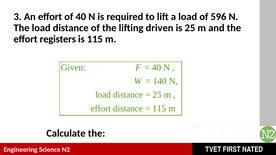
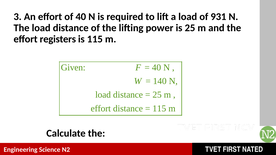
596: 596 -> 931 (218, 17)
driven: driven -> power (160, 28)
